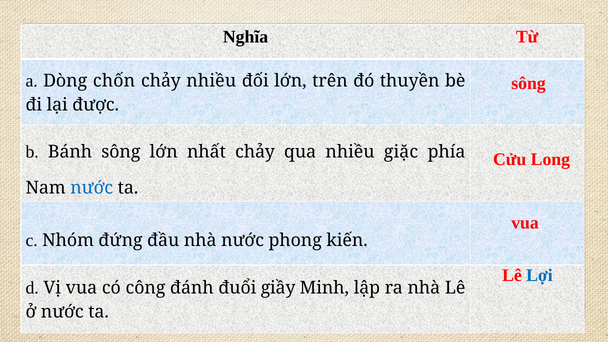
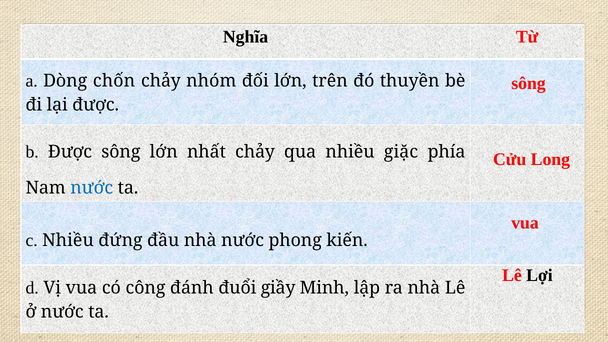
chảy nhiều: nhiều -> nhóm (211, 81)
b Bánh: Bánh -> Được (70, 152)
c Nhóm: Nhóm -> Nhiều (68, 240)
Lợi colour: blue -> black (539, 275)
